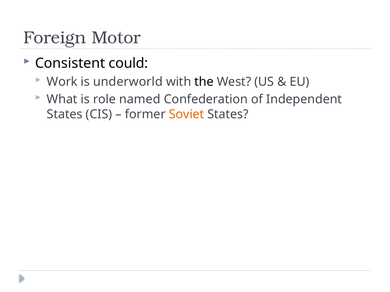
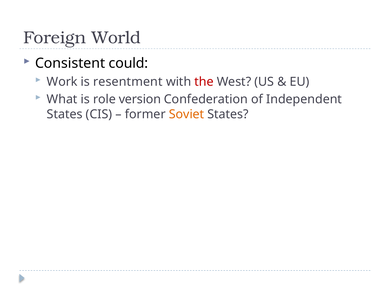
Motor: Motor -> World (116, 38)
underworld: underworld -> resentment (128, 82)
the colour: black -> red (204, 82)
named: named -> version (140, 100)
